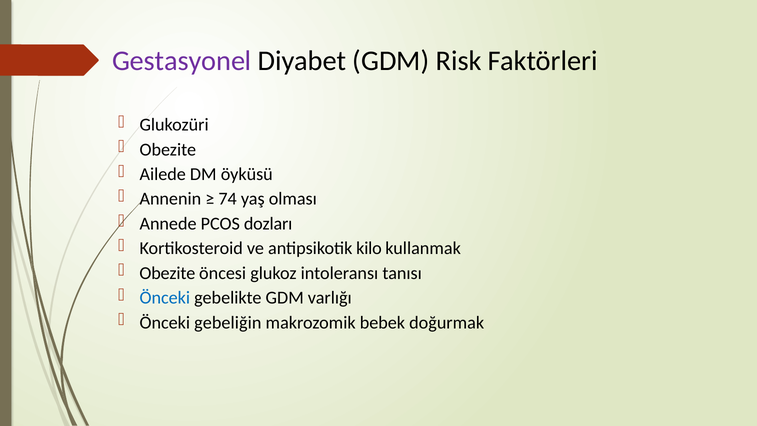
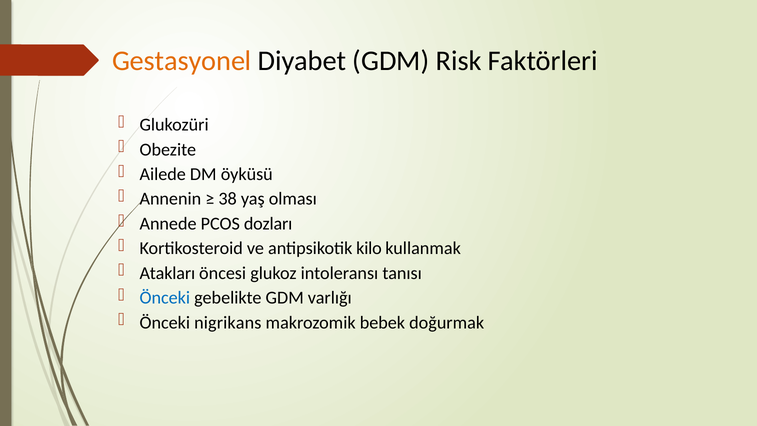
Gestasyonel colour: purple -> orange (182, 61)
74: 74 -> 38 (228, 199)
Obezite: Obezite -> Atakları (167, 273)
gebeliğin: gebeliğin -> nigrikans (228, 322)
